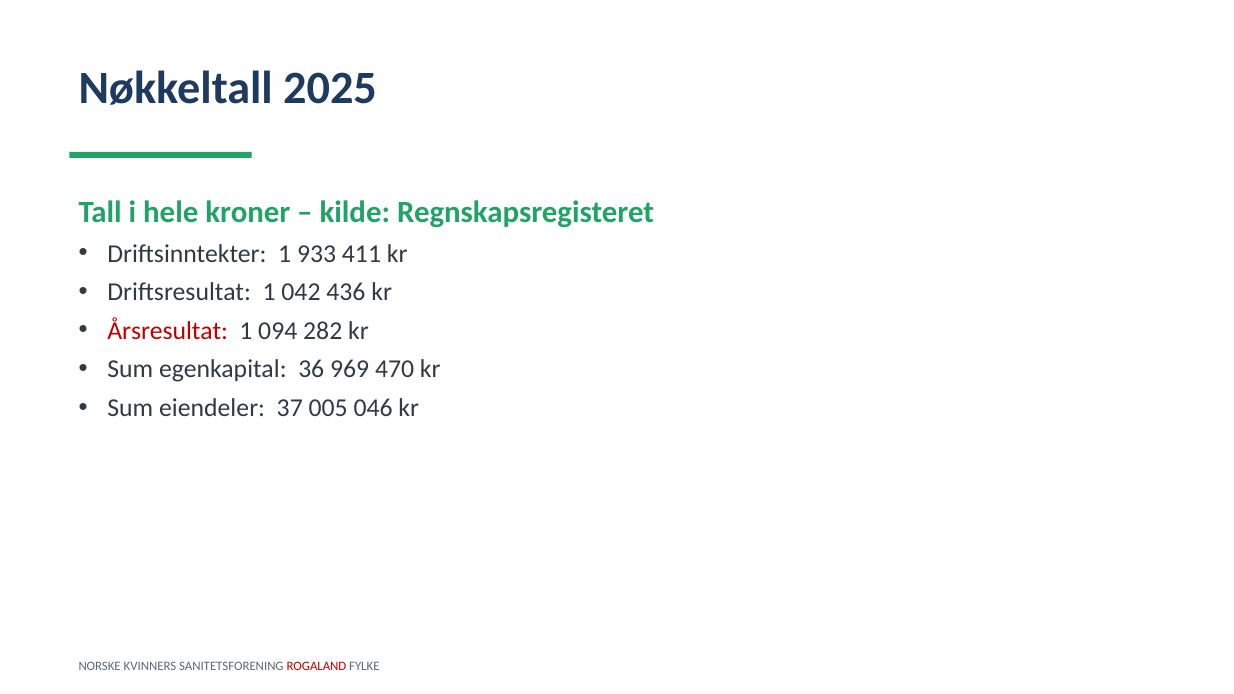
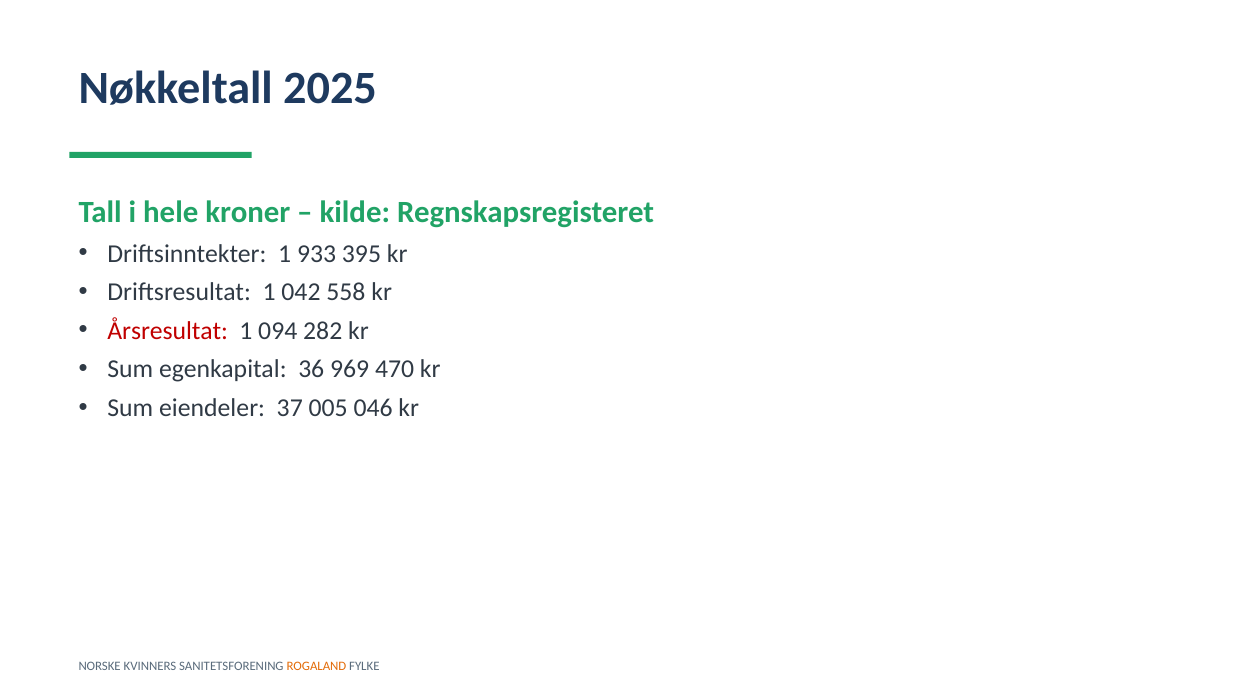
411: 411 -> 395 (361, 254)
436: 436 -> 558 (346, 292)
ROGALAND colour: red -> orange (316, 666)
